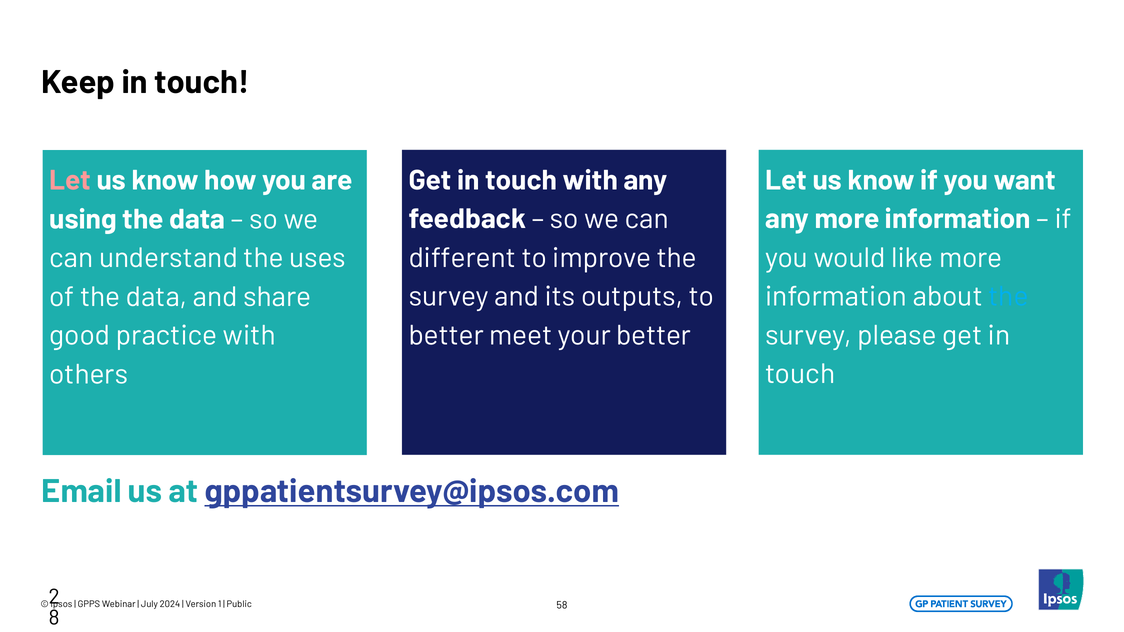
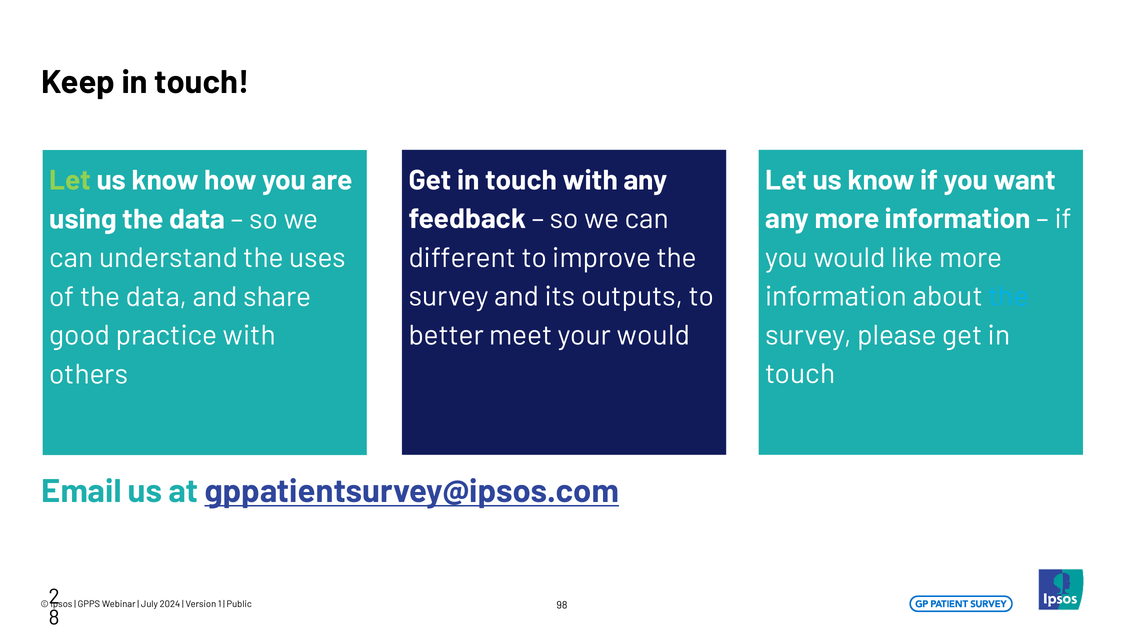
Let colour: pink -> light green (70, 181)
your better: better -> would (653, 335)
58: 58 -> 98 (562, 606)
